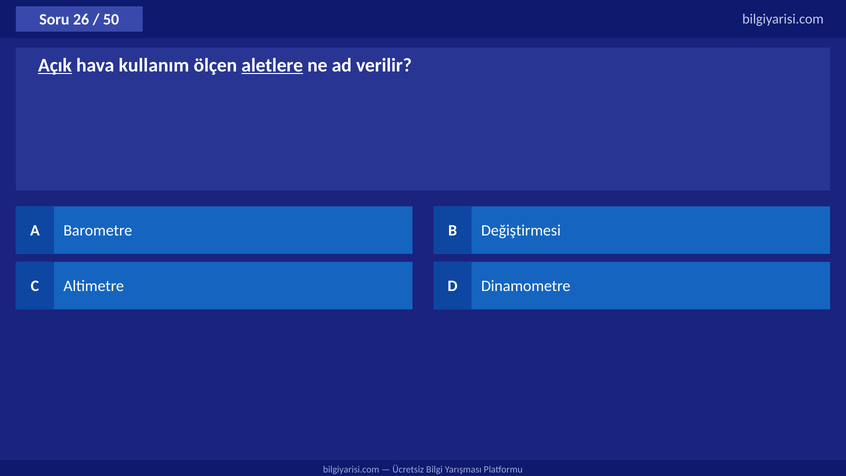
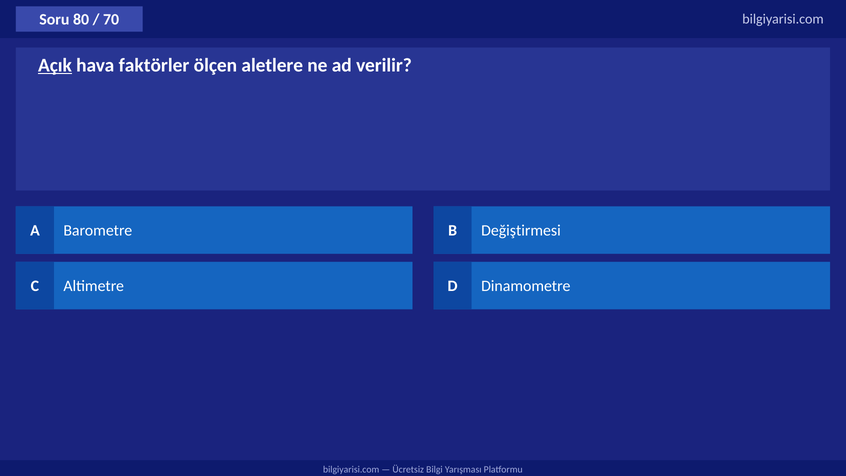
26: 26 -> 80 (81, 19)
50: 50 -> 70 (111, 19)
kullanım: kullanım -> faktörler (154, 65)
aletlere underline: present -> none (272, 65)
